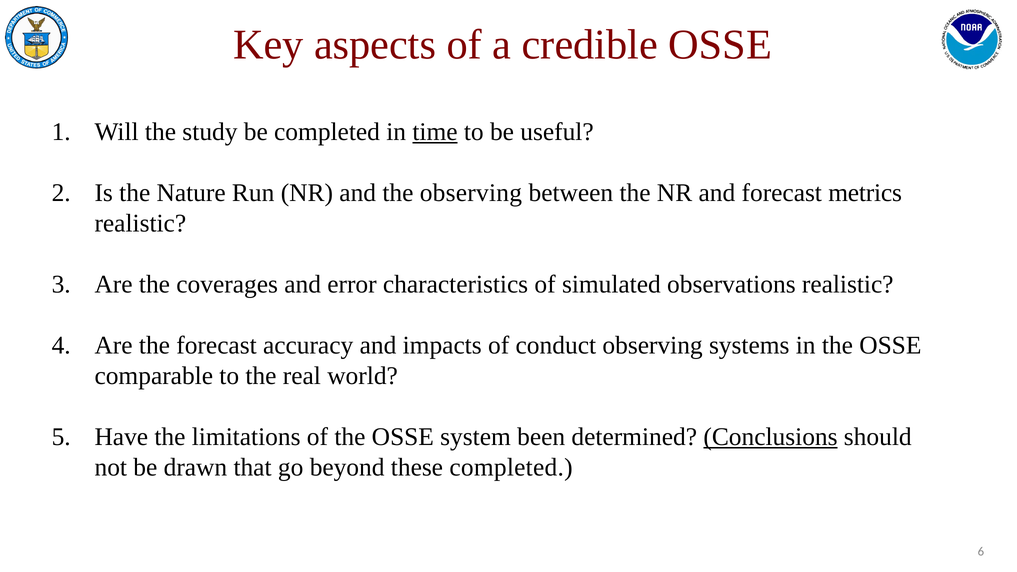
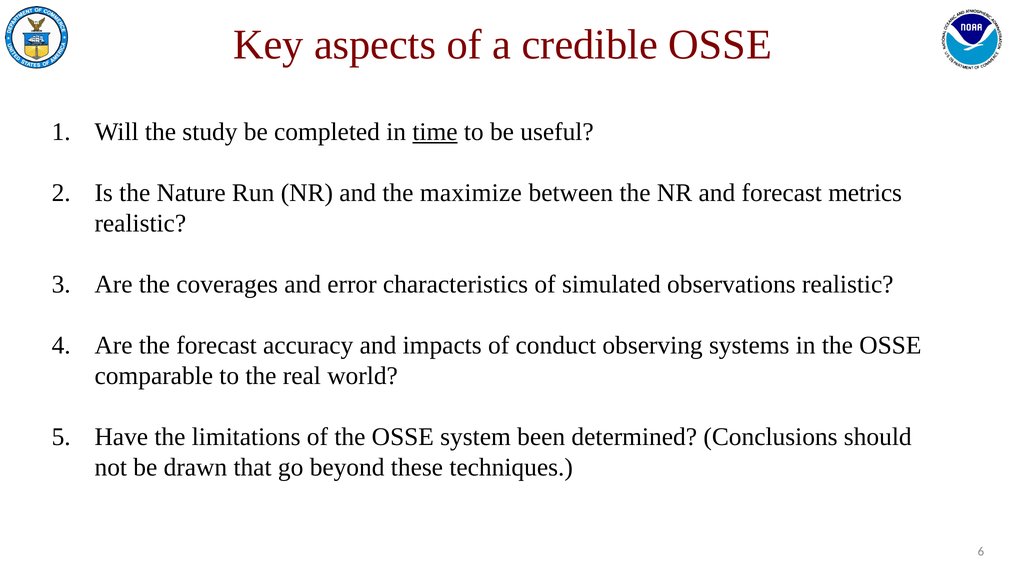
the observing: observing -> maximize (471, 193)
Conclusions underline: present -> none (771, 437)
these completed: completed -> techniques (511, 468)
